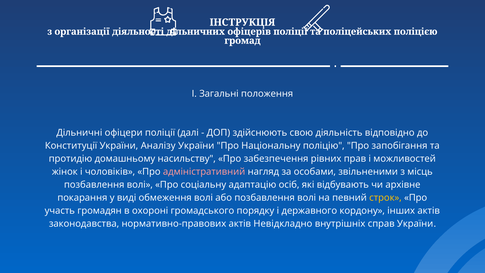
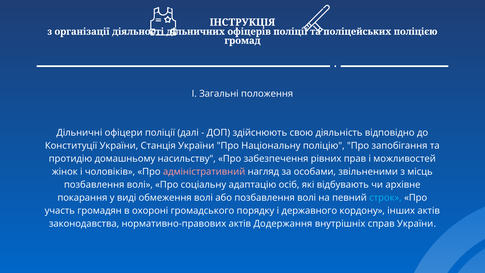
Аналізу: Аналізу -> Станція (158, 146)
строк colour: yellow -> light blue (385, 198)
Невідкладно: Невідкладно -> Додержання (283, 224)
